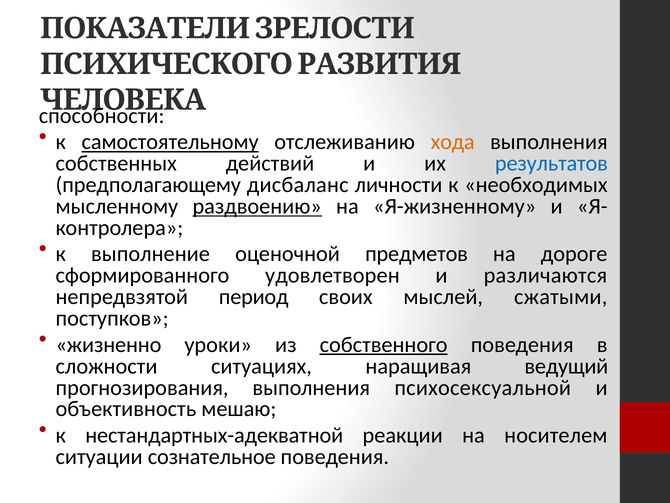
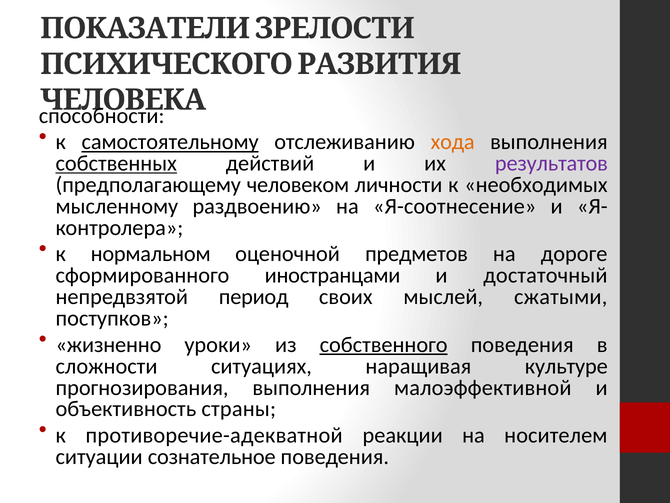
собственных underline: none -> present (116, 163)
результатов colour: blue -> purple (551, 163)
дисбаланс: дисбаланс -> человеком (298, 185)
раздвоению underline: present -> none (257, 206)
Я-жизненному: Я-жизненному -> Я-соотнесение (455, 206)
выполнение: выполнение -> нормальном (151, 254)
удовлетворен: удовлетворен -> иностранцами (333, 275)
различаются: различаются -> достаточный (545, 275)
ведущий: ведущий -> культуре (566, 366)
психосексуальной: психосексуальной -> малоэффективной (483, 387)
мешаю: мешаю -> страны (239, 409)
нестандартных-адекватной: нестандартных-адекватной -> противоречие-адекватной (214, 435)
